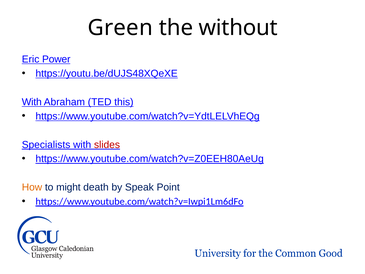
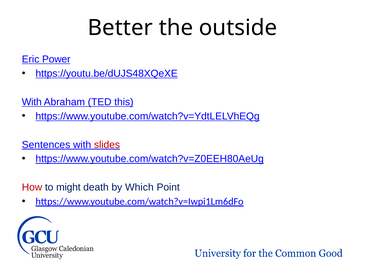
Green: Green -> Better (120, 28)
without: without -> outside (238, 28)
Specialists: Specialists -> Sentences (46, 145)
How colour: orange -> red (32, 187)
Speak: Speak -> Which (139, 187)
